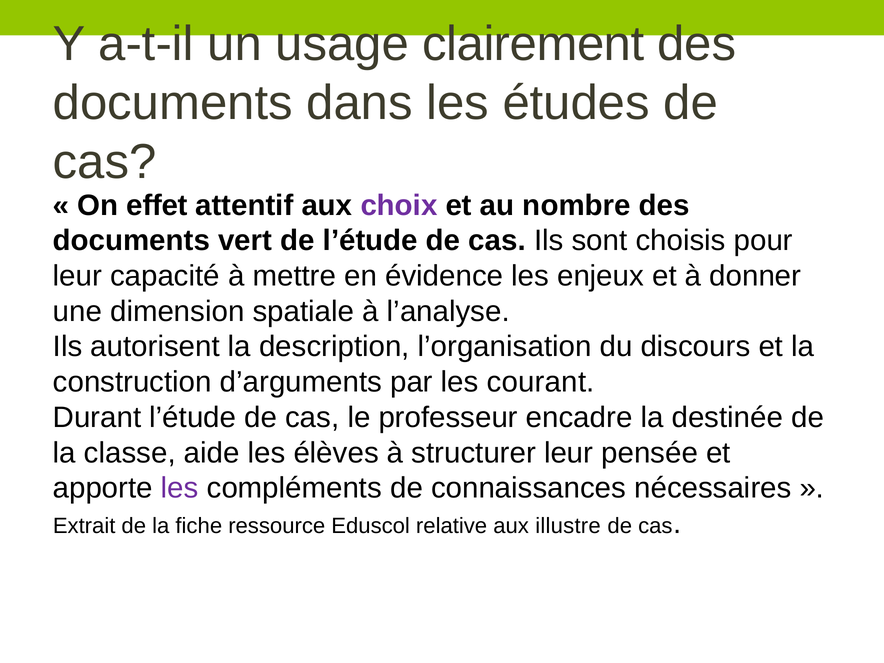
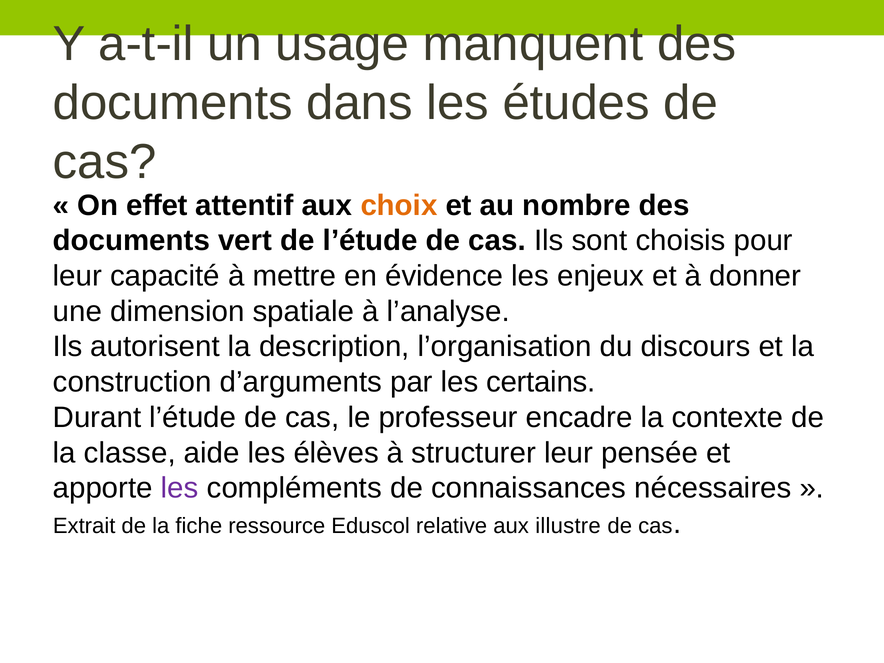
clairement: clairement -> manquent (533, 44)
choix colour: purple -> orange (399, 205)
courant: courant -> certains (541, 382)
destinée: destinée -> contexte (727, 417)
